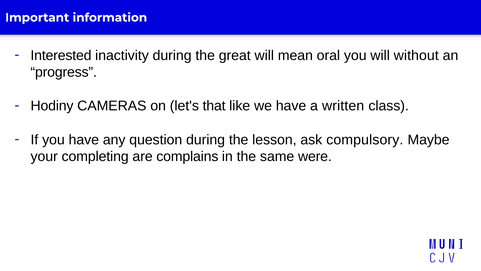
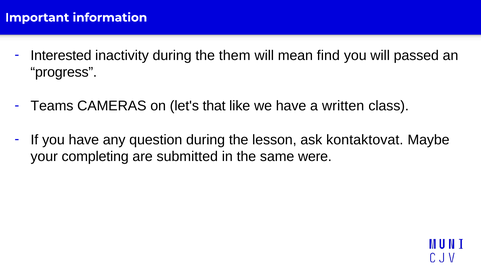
great: great -> them (235, 55)
oral: oral -> find (328, 55)
without: without -> passed (416, 55)
Hodiny: Hodiny -> Teams (52, 106)
compulsory: compulsory -> kontaktovat (365, 140)
complains: complains -> submitted (187, 156)
